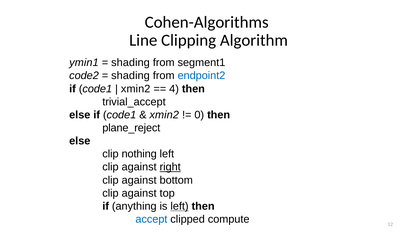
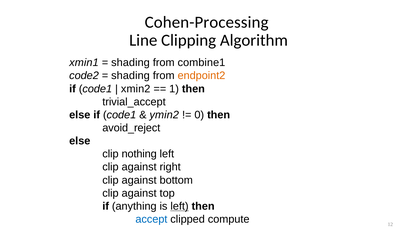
Cohen-Algorithms: Cohen-Algorithms -> Cohen-Processing (207, 22)
ymin1: ymin1 -> xmin1 (84, 63)
segment1: segment1 -> combine1 (201, 63)
endpoint2 colour: blue -> orange (201, 76)
4: 4 -> 1 (174, 89)
xmin2: xmin2 -> ymin2 (164, 115)
plane_reject: plane_reject -> avoid_reject (131, 128)
right underline: present -> none (170, 167)
